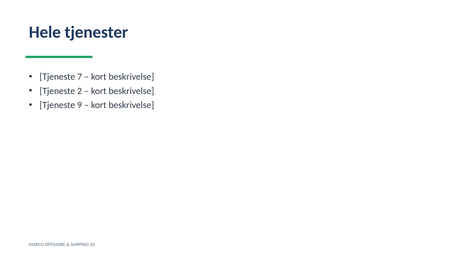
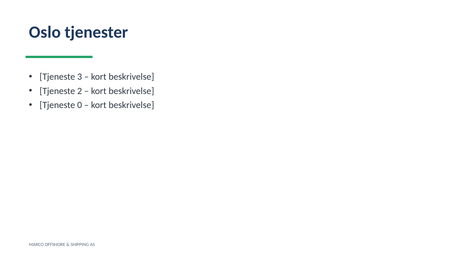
Hele: Hele -> Oslo (45, 32)
7: 7 -> 3 (80, 77)
9: 9 -> 0 (80, 105)
